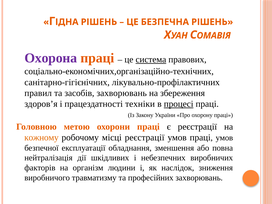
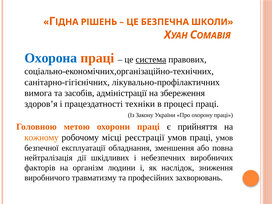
БЕЗПЕЧНА РІШЕНЬ: РІШЕНЬ -> ШКОЛИ (212, 22)
Охорона colour: purple -> blue (51, 58)
правил: правил -> вимога (38, 93)
засобiв захворювань: захворювань -> адміністрації (122, 93)
процесi underline: present -> none (179, 104)
є реєстрації: реєстрації -> прийняття (197, 127)
